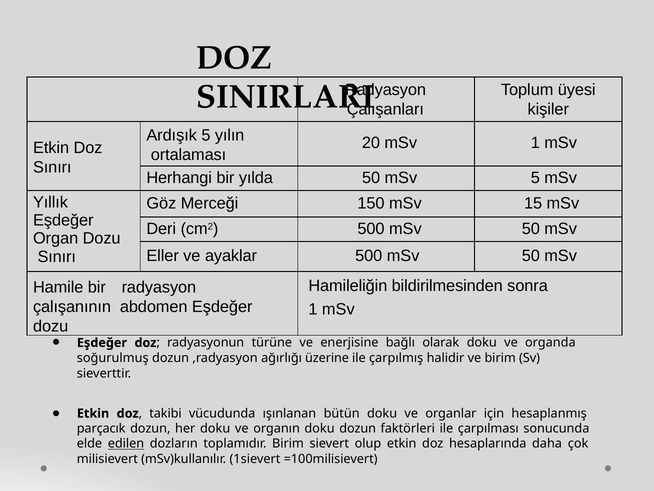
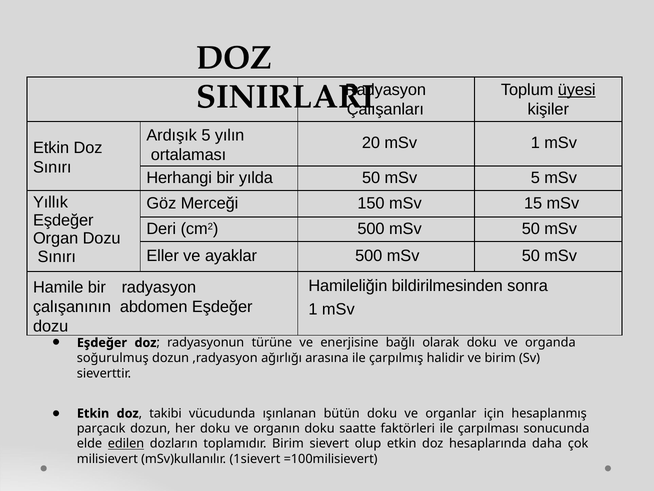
üyesi underline: none -> present (577, 90)
üzerine: üzerine -> arasına (327, 358)
doku dozun: dozun -> saatte (358, 428)
